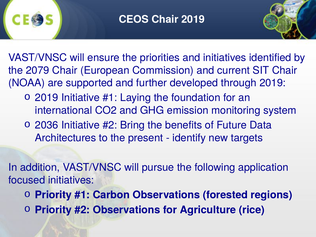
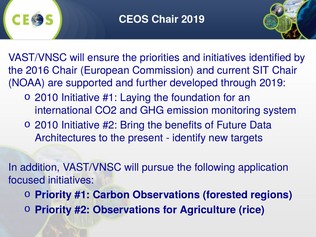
2079: 2079 -> 2016 (38, 70)
2019: 2019 -> 2010 (47, 98)
2036: 2036 -> 2010 (47, 125)
